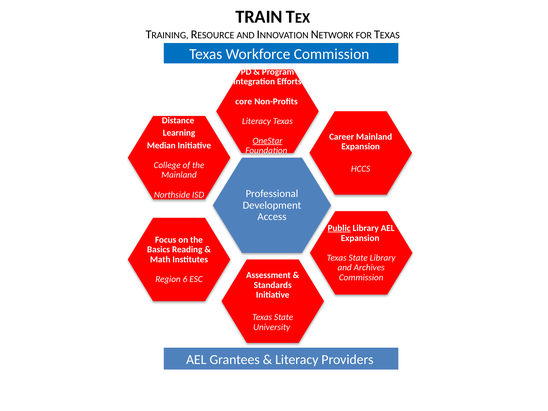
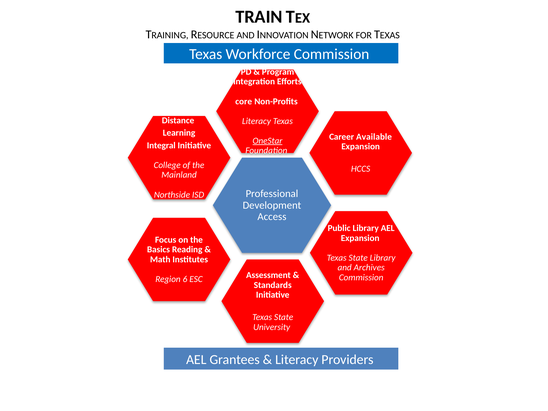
Career Mainland: Mainland -> Available (374, 137)
Median: Median -> Integral (161, 145)
Public underline: present -> none (339, 228)
